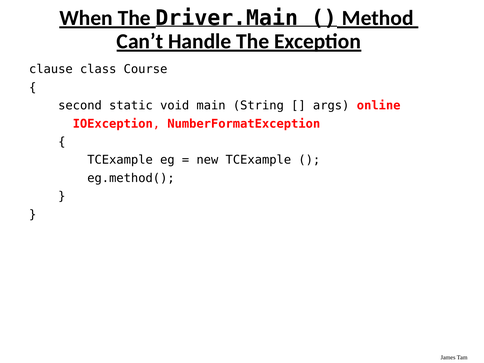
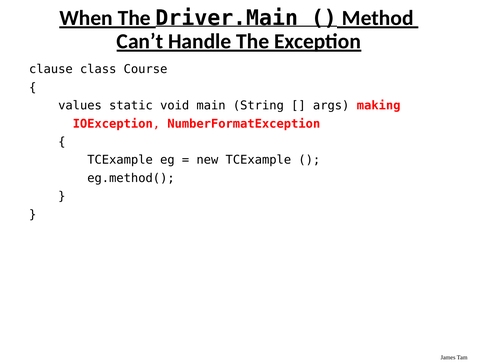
second: second -> values (80, 106)
online: online -> making (379, 106)
